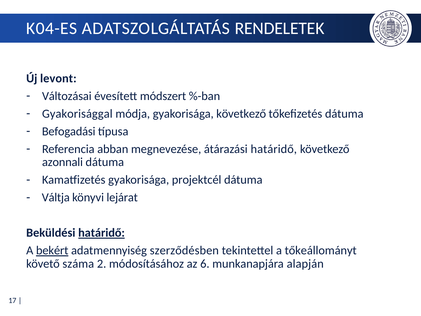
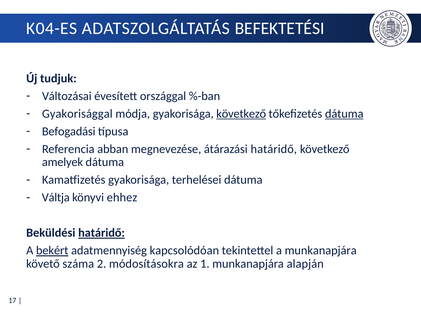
RENDELETEK: RENDELETEK -> BEFEKTETÉSI (280, 28)
levont: levont -> tudjuk (58, 78)
módszert: módszert -> országgal (163, 96)
következő underline: none -> present (241, 114)
dátuma underline: none -> present (344, 114)
azonnali: azonnali -> amelyek (62, 162)
projektcél: projektcél -> terhelései (197, 180)
lejárat: lejárat -> ehhez (122, 197)
szerződésben: szerződésben -> kapcsolódóan (184, 250)
a tőkeállományt: tőkeállományt -> munkanapjára (321, 250)
módosításához: módosításához -> módosításokra (146, 264)
6: 6 -> 1 (205, 264)
